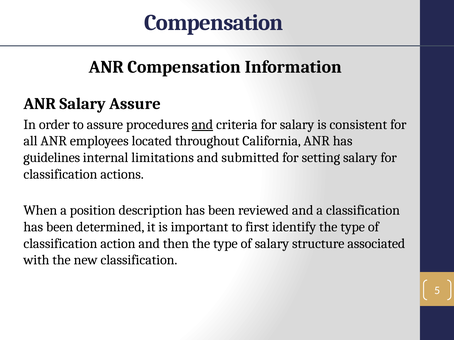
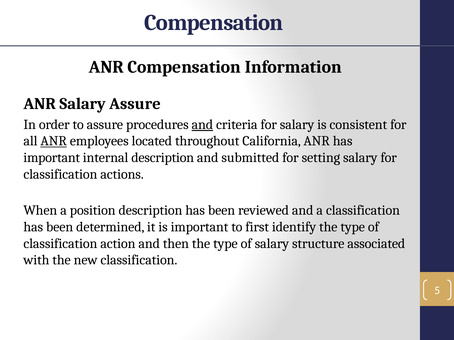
ANR underline: none -> present (54, 141)
guidelines: guidelines -> important (52, 158)
internal limitations: limitations -> description (163, 158)
